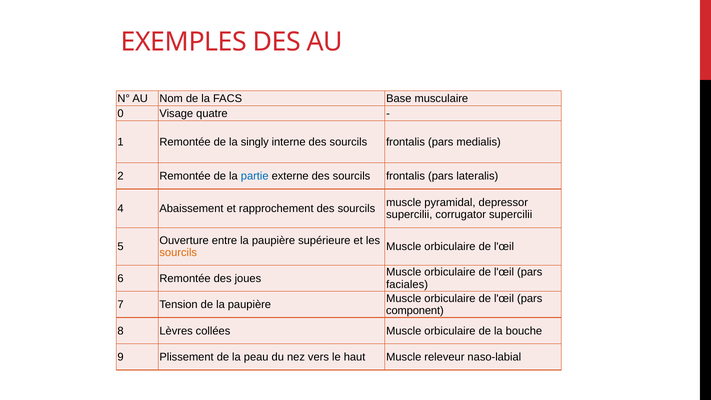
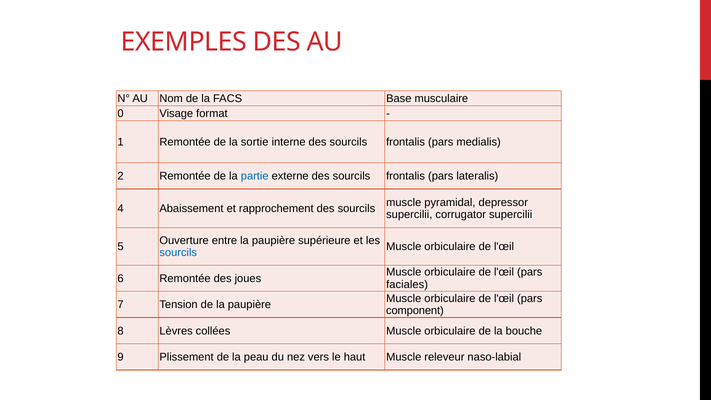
quatre: quatre -> format (212, 113)
singly: singly -> sortie (255, 142)
sourcils colour: orange -> blue (178, 253)
